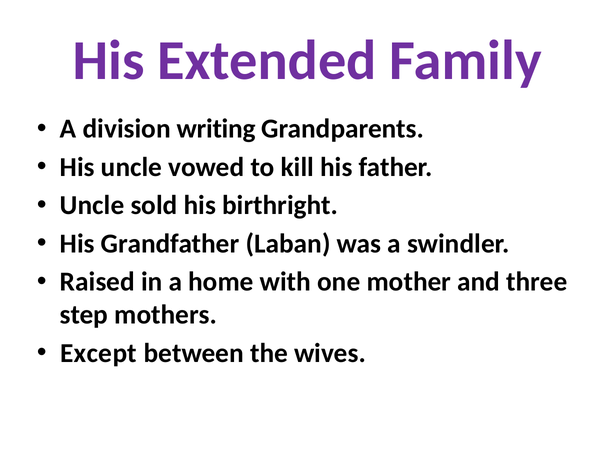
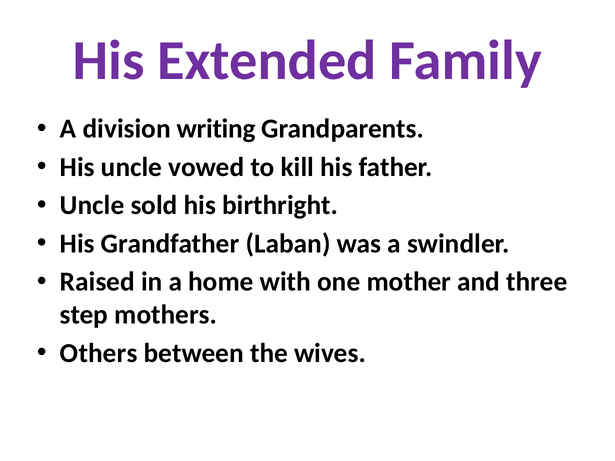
Except: Except -> Others (99, 353)
